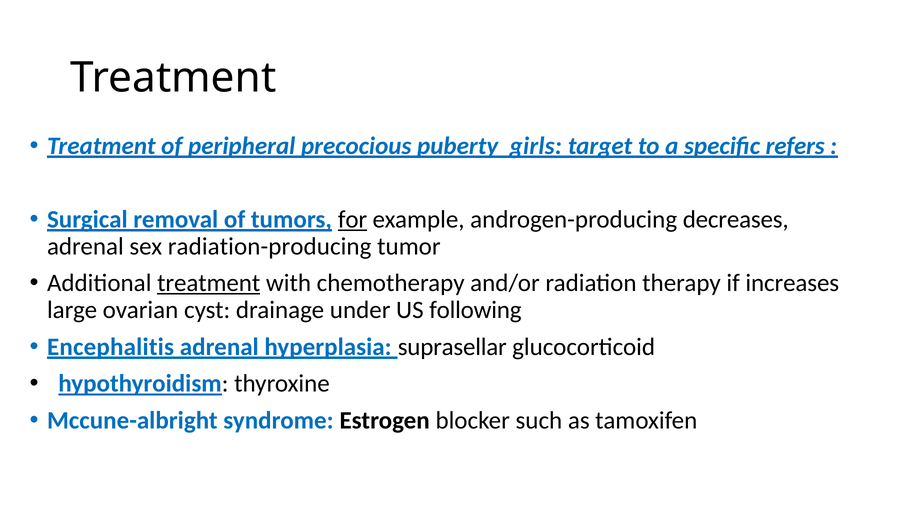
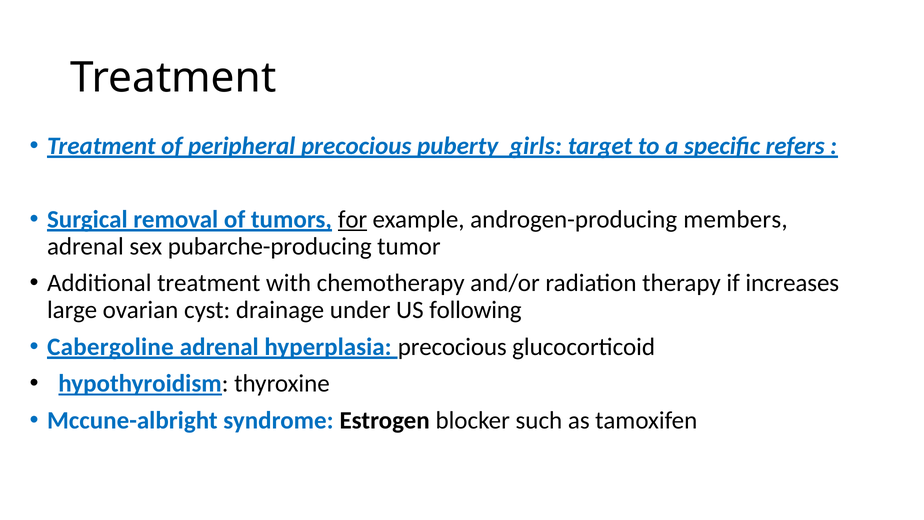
decreases: decreases -> members (735, 219)
radiation-producing: radiation-producing -> pubarche-producing (270, 246)
treatment underline: present -> none (209, 283)
Encephalitis: Encephalitis -> Cabergoline (110, 347)
hyperplasia suprasellar: suprasellar -> precocious (452, 347)
